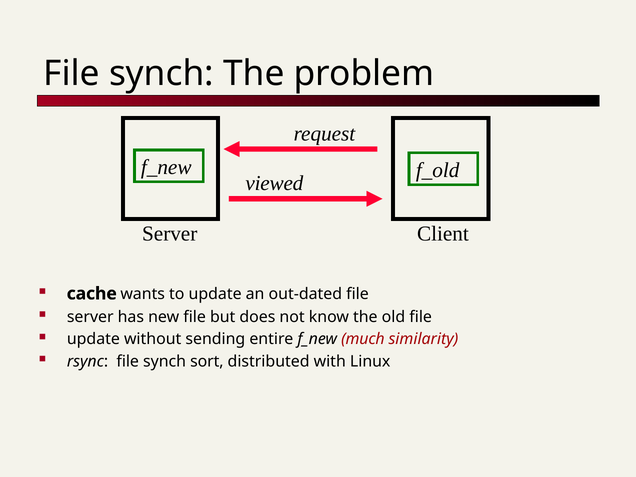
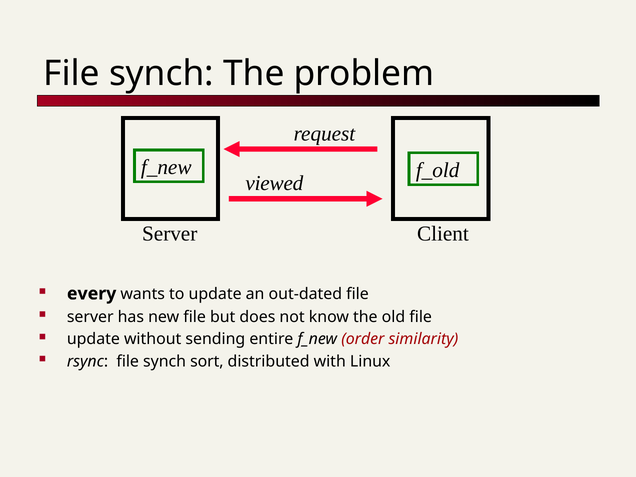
cache: cache -> every (92, 294)
much: much -> order (363, 339)
